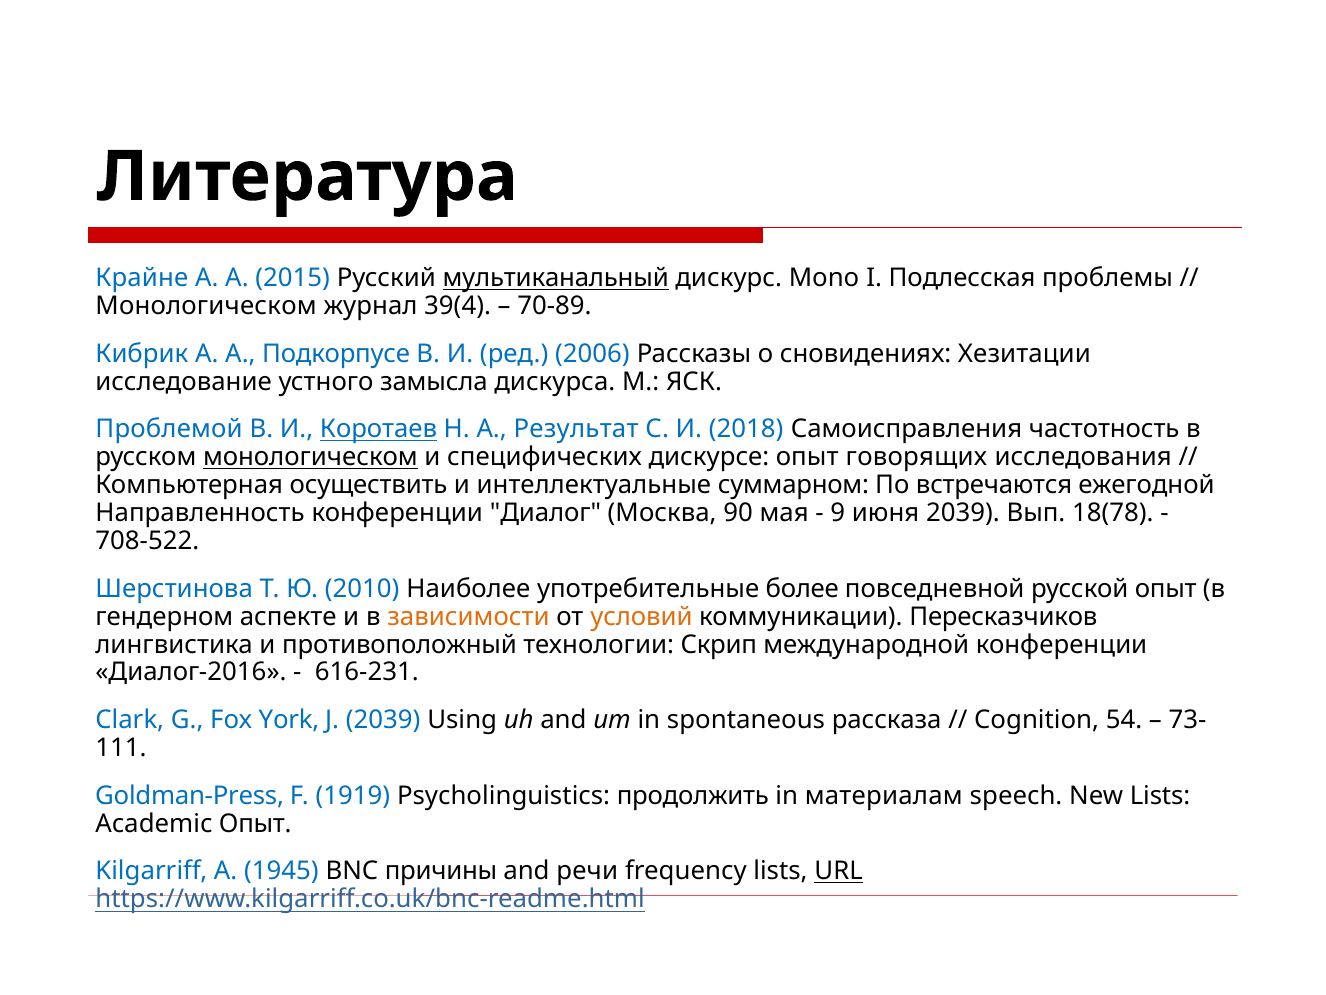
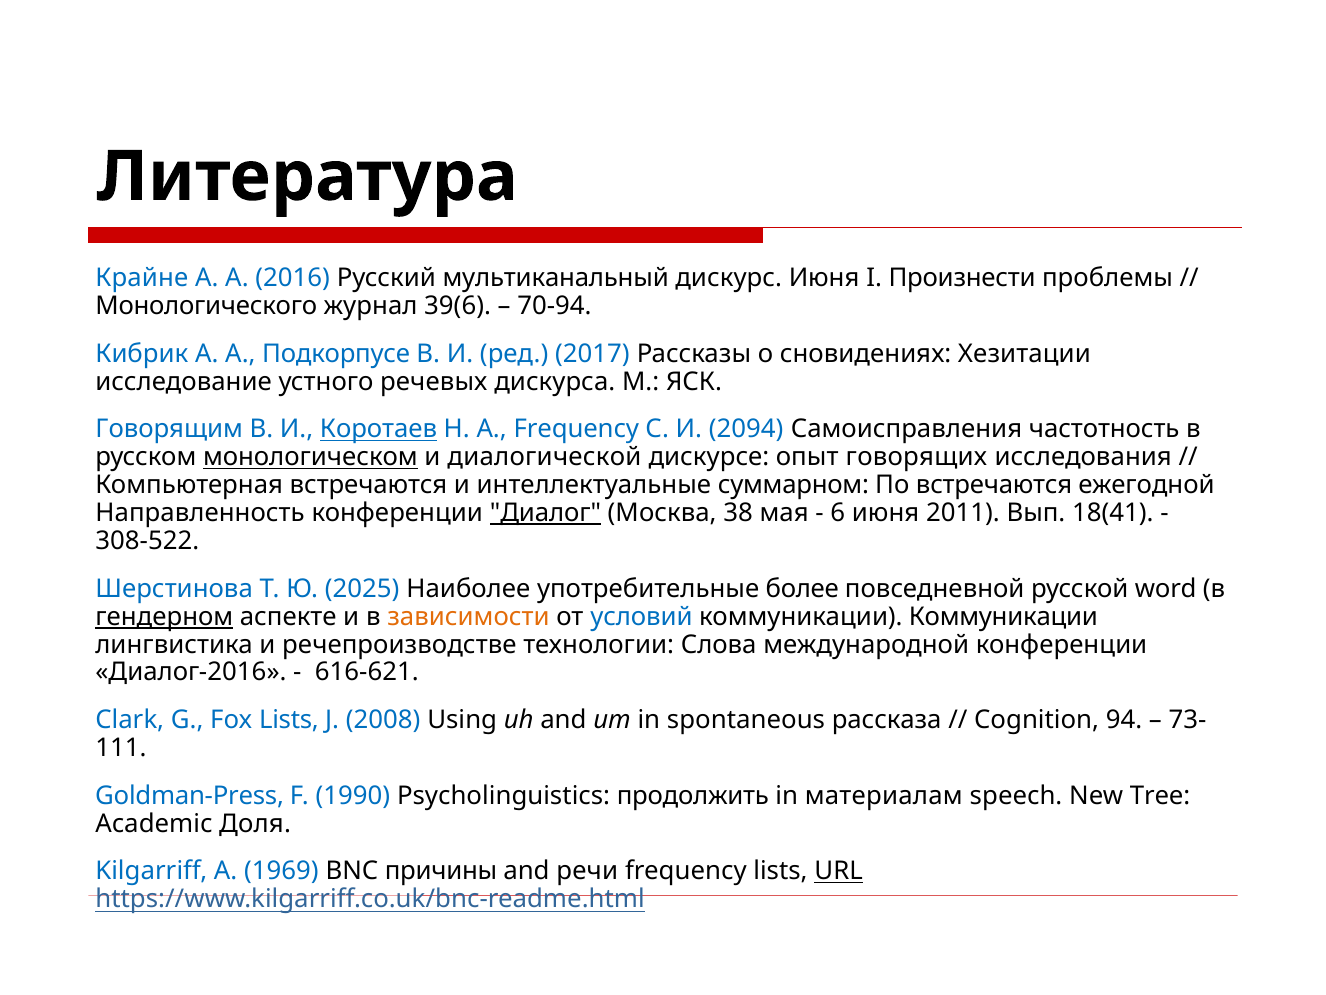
2015: 2015 -> 2016 (293, 278)
мультиканальный underline: present -> none (556, 278)
дискурс Mono: Mono -> Июня (824, 278)
Подлесская: Подлесская -> Произнести (962, 278)
Монологическом: Монологическом -> Монологического (206, 306)
39(4: 39(4 -> 39(6 (458, 306)
70-89: 70-89 -> 70-94 (554, 306)
2006: 2006 -> 2017 (592, 354)
замысла: замысла -> речевых (434, 382)
Проблемой: Проблемой -> Говорящим (169, 429)
А Результат: Результат -> Frequency (576, 429)
2018: 2018 -> 2094 (746, 429)
специфических: специфических -> диалогической (544, 457)
Компьютерная осуществить: осуществить -> встречаются (369, 485)
Диалог underline: none -> present (545, 513)
90: 90 -> 38 (738, 513)
9: 9 -> 6 (838, 513)
июня 2039: 2039 -> 2011 (963, 513)
18(78: 18(78 -> 18(41 (1113, 513)
708-522: 708-522 -> 308-522 (147, 541)
2010: 2010 -> 2025 (362, 588)
русской опыт: опыт -> word (1166, 588)
гендерном underline: none -> present (164, 616)
условий colour: orange -> blue (641, 616)
коммуникации Пересказчиков: Пересказчиков -> Коммуникации (1003, 616)
противоположный: противоположный -> речепроизводстве (399, 644)
Скрип: Скрип -> Слова (719, 644)
616-231: 616-231 -> 616-621 (367, 672)
Fox York: York -> Lists (289, 720)
J 2039: 2039 -> 2008 (383, 720)
54: 54 -> 94 (1124, 720)
1919: 1919 -> 1990 (353, 795)
New Lists: Lists -> Tree (1160, 795)
Academic Опыт: Опыт -> Доля (255, 823)
1945: 1945 -> 1969 (281, 871)
